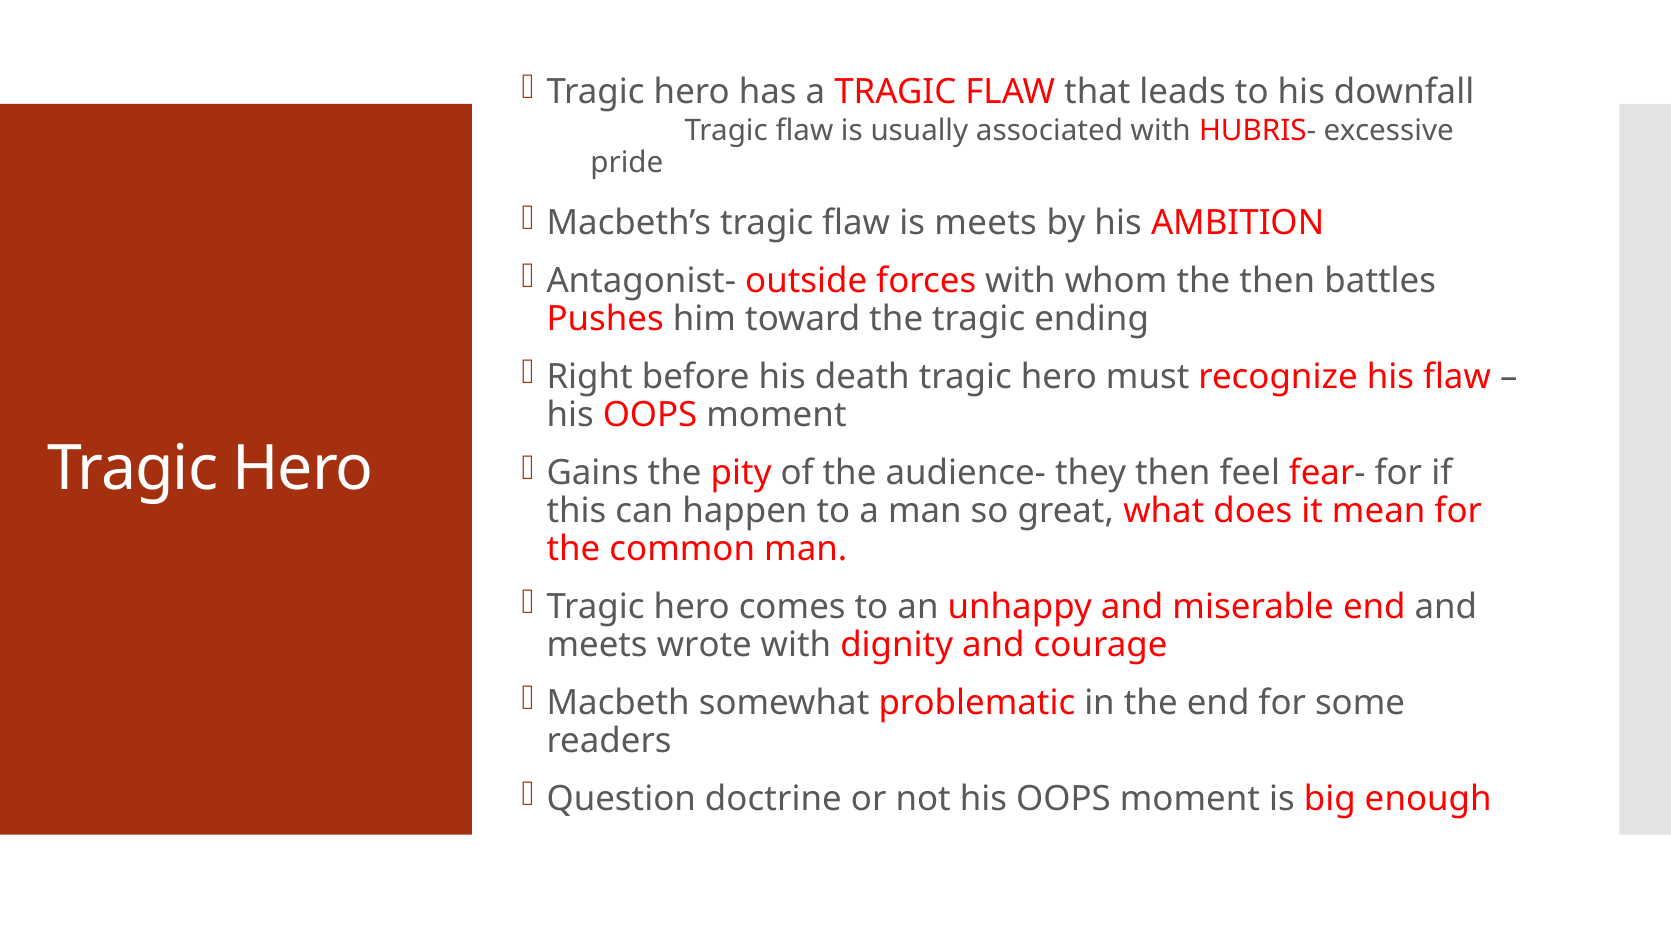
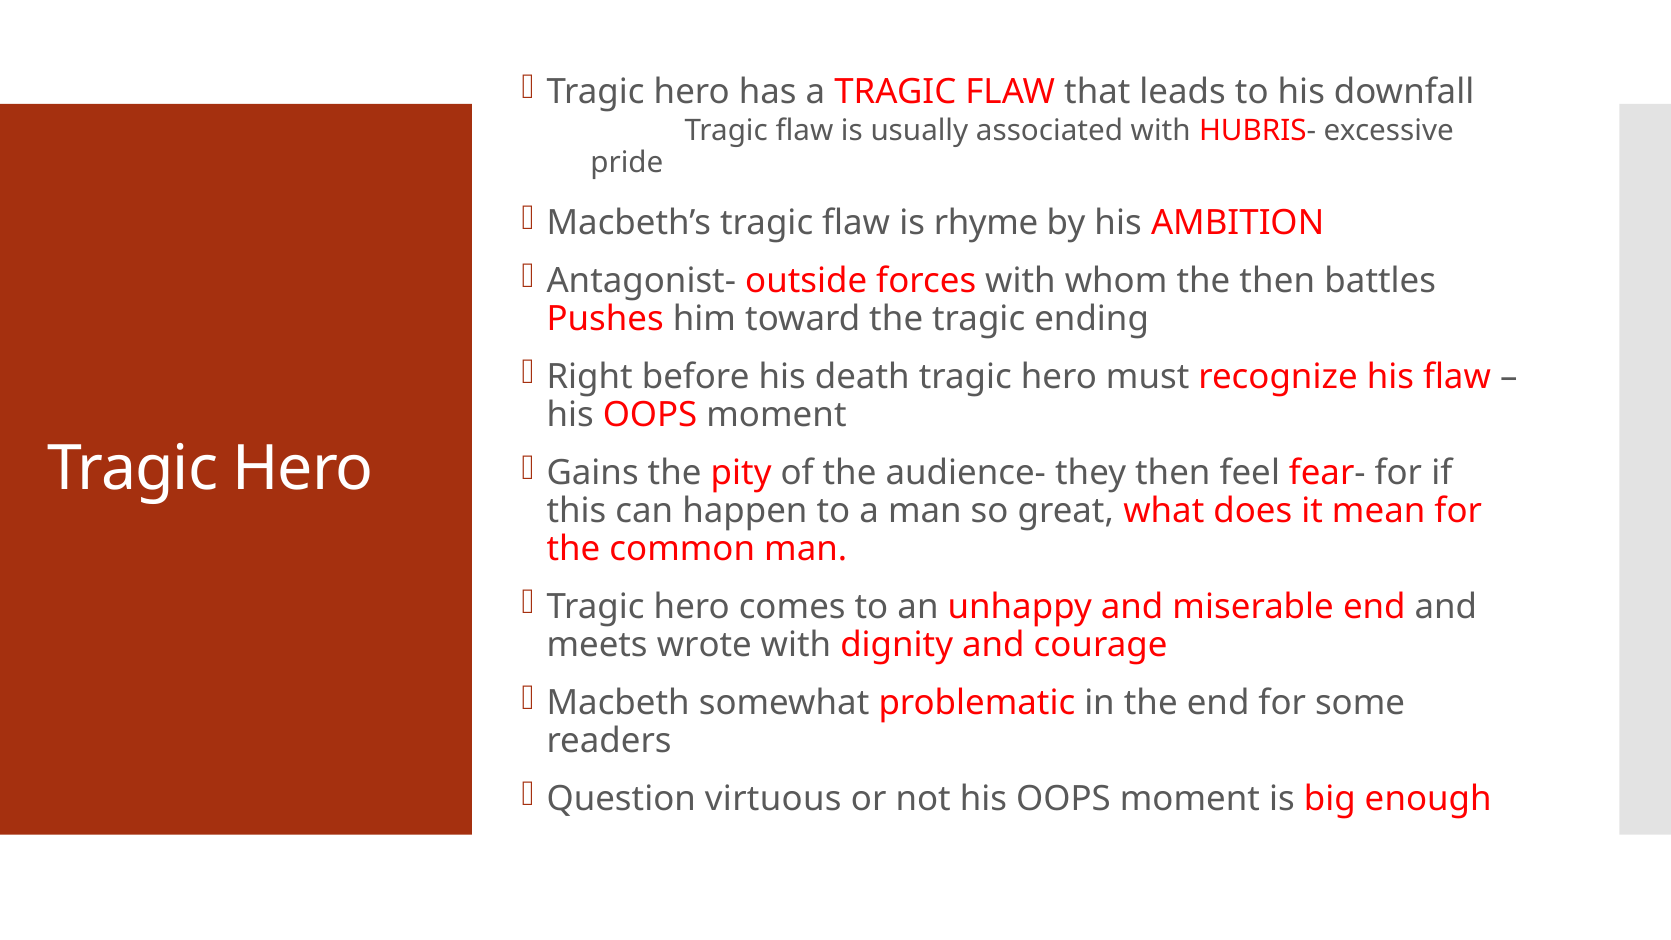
is meets: meets -> rhyme (986, 223)
doctrine: doctrine -> virtuous (773, 799)
